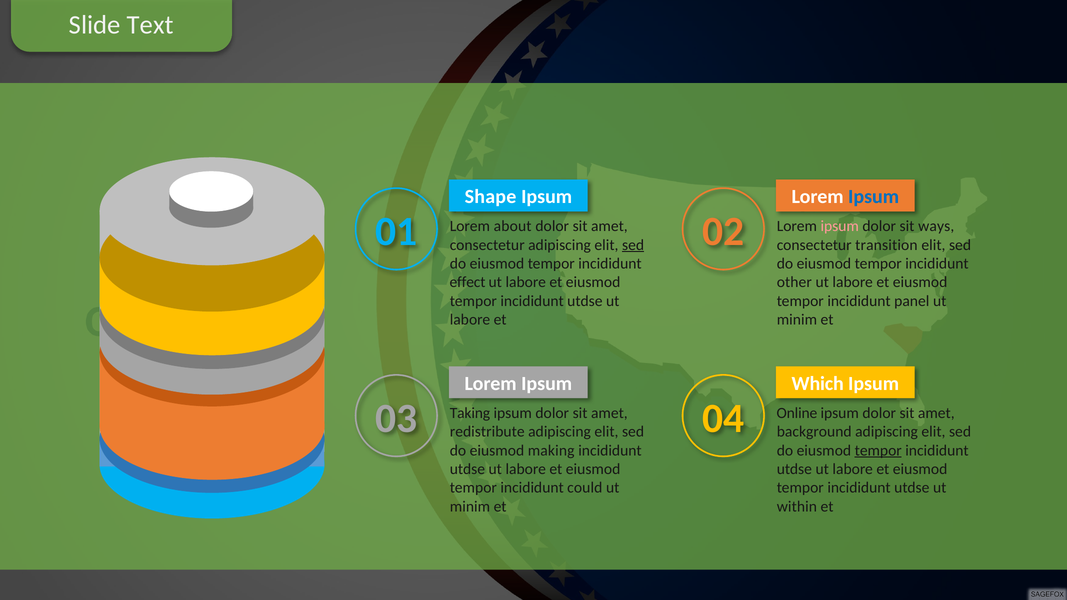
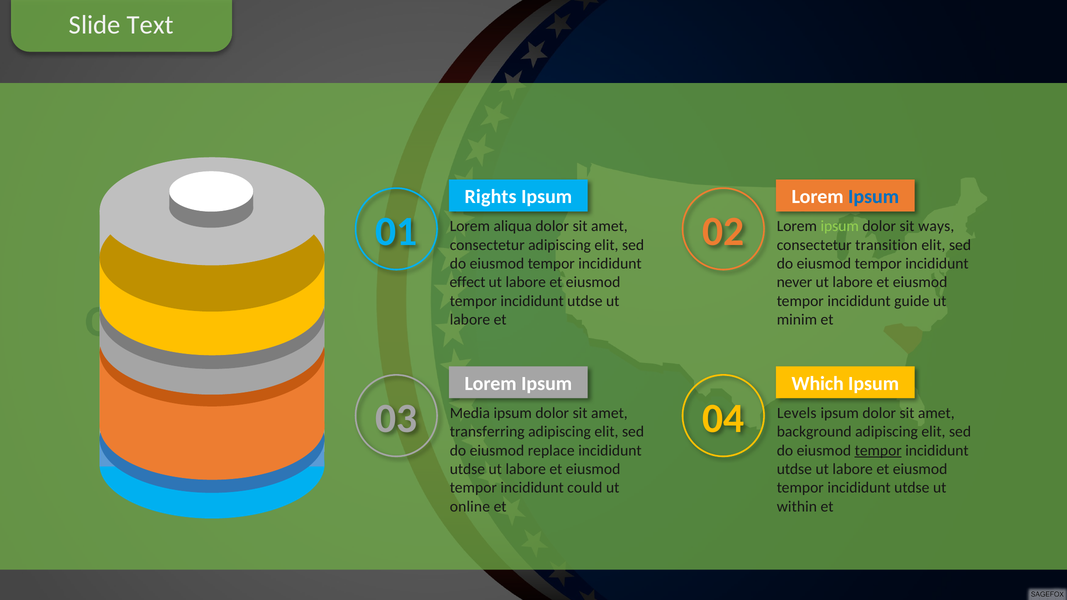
Shape: Shape -> Rights (491, 197)
about: about -> aliqua (513, 226)
ipsum colour: pink -> light green (840, 226)
sed underline: present -> none (633, 245)
other: other -> never (794, 282)
panel: panel -> guide (912, 301)
Taking: Taking -> Media (470, 413)
Online: Online -> Levels (797, 413)
redistribute: redistribute -> transferring (487, 432)
making: making -> replace (551, 451)
minim: minim -> online (470, 507)
